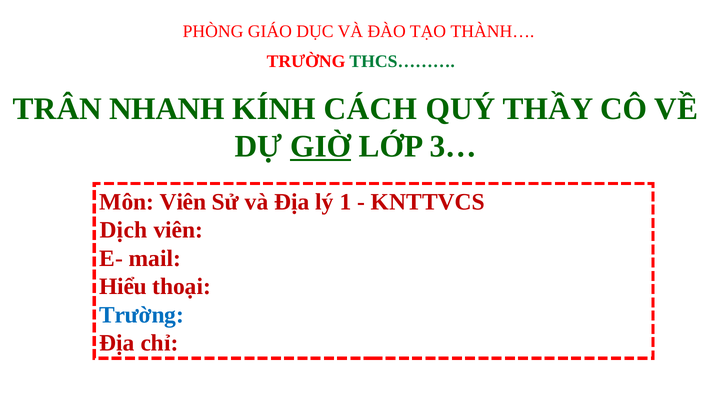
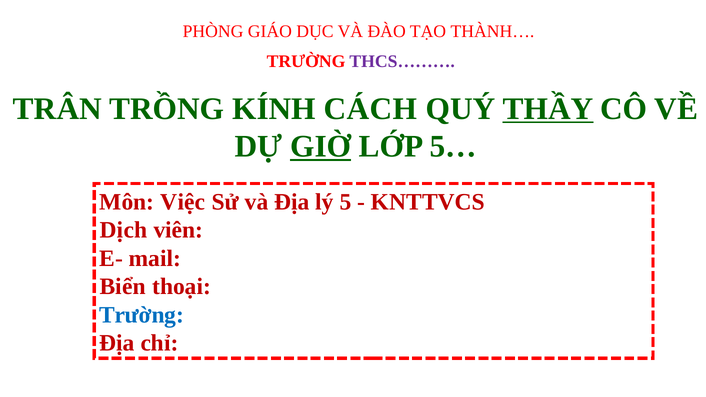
THCS……… colour: green -> purple (402, 61)
NHANH: NHANH -> TRỒNG (167, 109)
THẦY underline: none -> present (548, 109)
3…: 3… -> 5… (453, 146)
Môn Viên: Viên -> Việc (183, 202)
1: 1 -> 5 (346, 202)
Hiểu: Hiểu -> Biển (123, 287)
